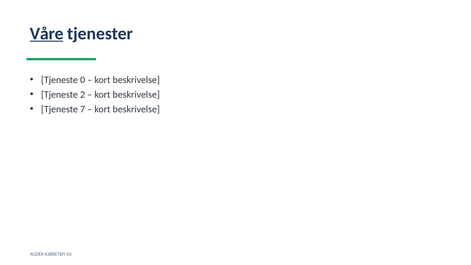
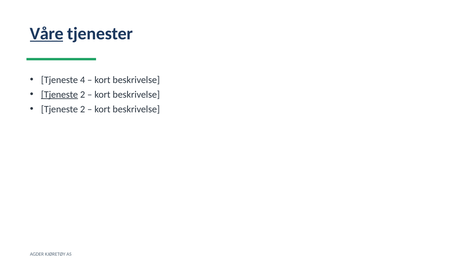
0: 0 -> 4 (83, 80)
Tjeneste underline: none -> present (59, 95)
7: 7 -> 2 (83, 109)
